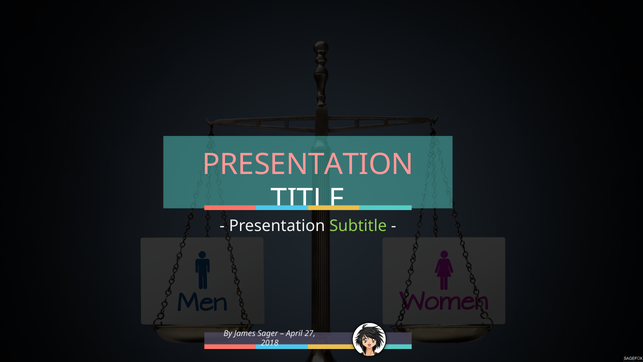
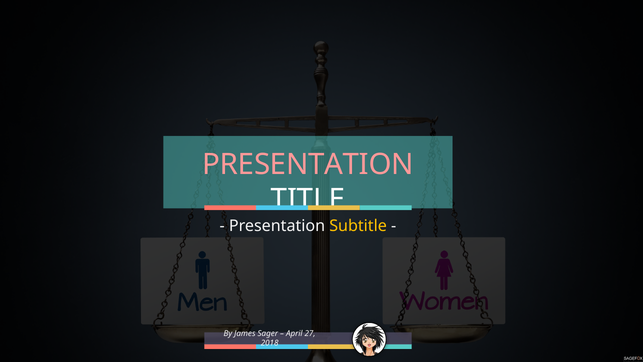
Subtitle colour: light green -> yellow (358, 226)
